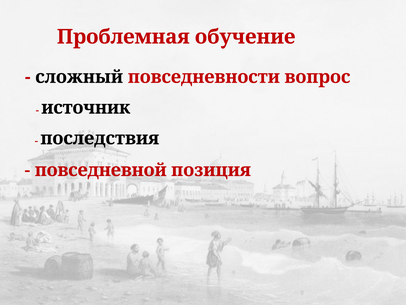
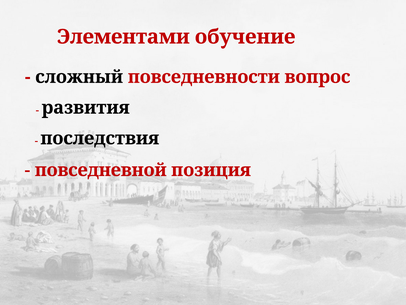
Проблемная: Проблемная -> Элементами (123, 37)
источник: источник -> развития (86, 107)
